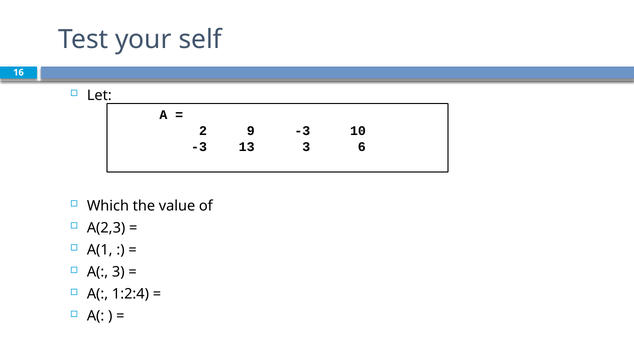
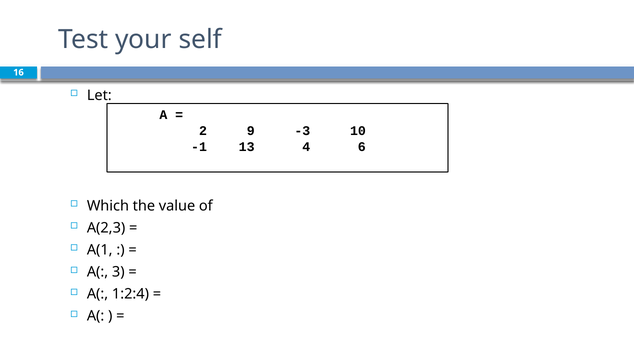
-3: -3 -> -1 (199, 146)
13 3: 3 -> 4 (306, 146)
